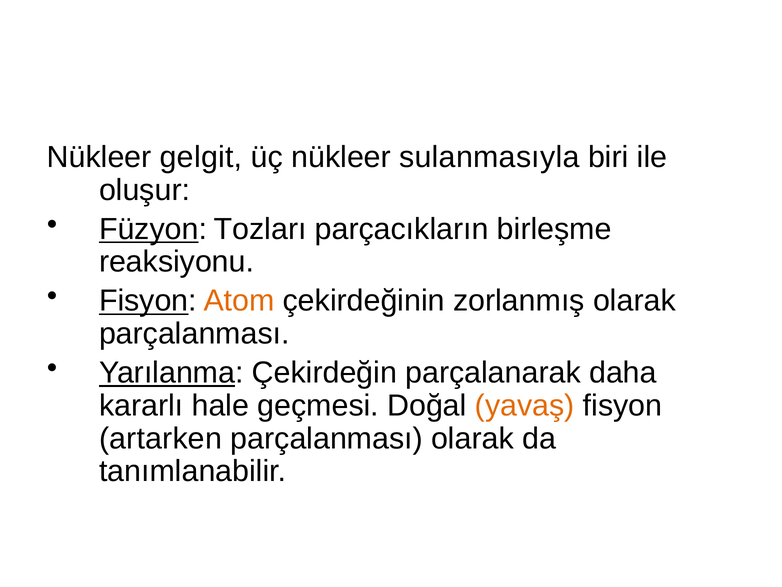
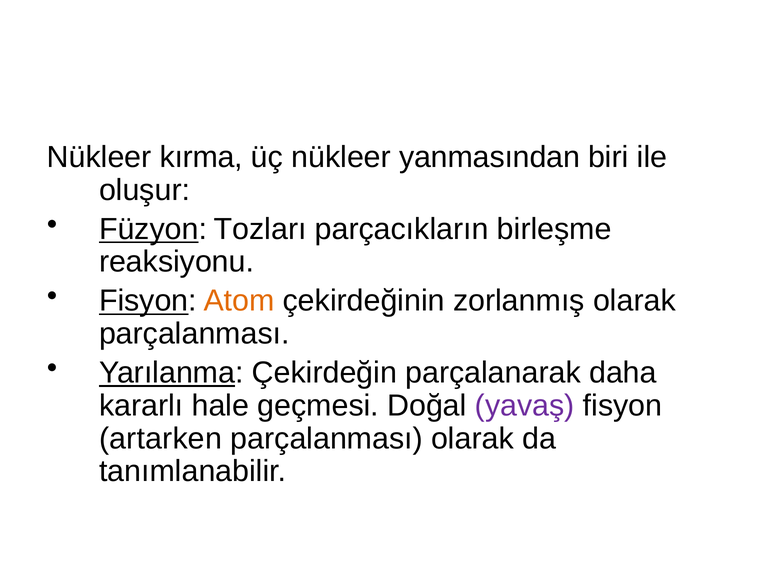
gelgit: gelgit -> kırma (201, 157)
sulanmasıyla: sulanmasıyla -> yanmasından (490, 157)
yavaş colour: orange -> purple (525, 405)
